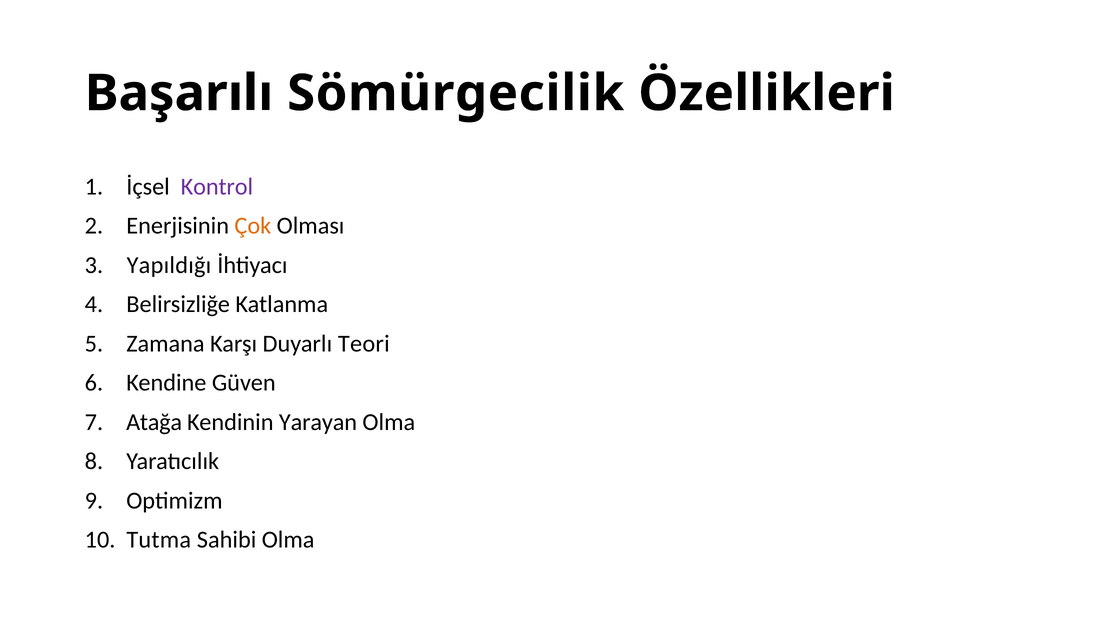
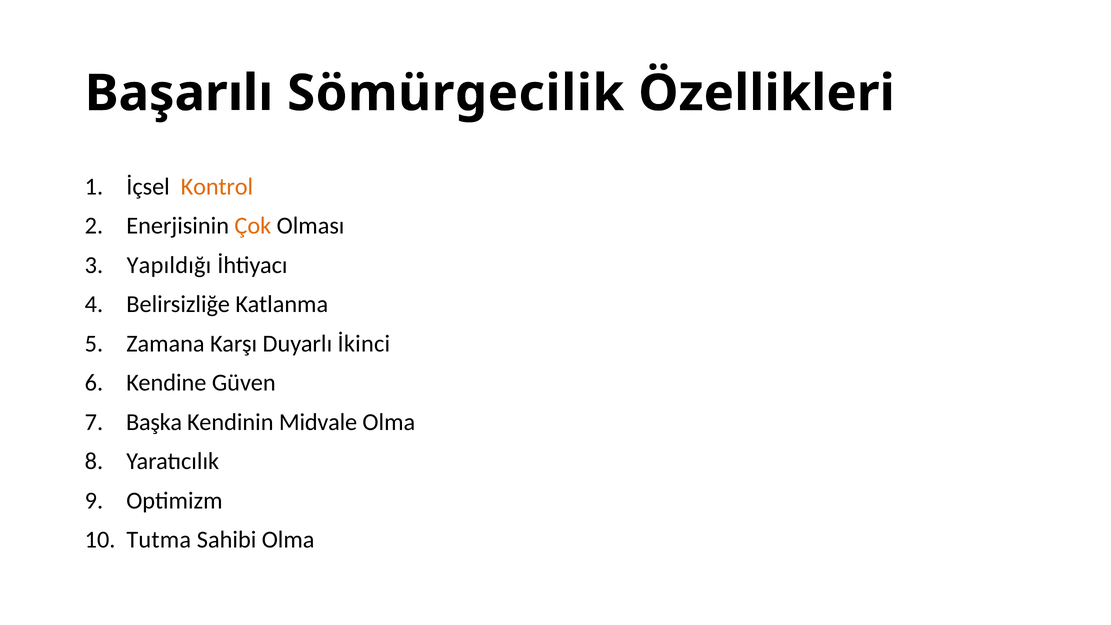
Kontrol colour: purple -> orange (217, 187)
Teori: Teori -> İkinci (364, 344)
Atağa: Atağa -> Başka (154, 422)
Yarayan: Yarayan -> Midvale (318, 422)
